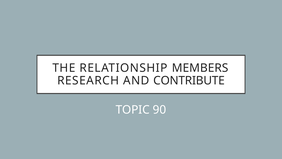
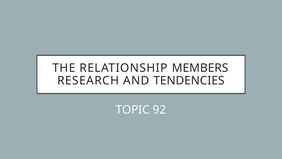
CONTRIBUTE: CONTRIBUTE -> TENDENCIES (189, 81)
90: 90 -> 92 (159, 110)
